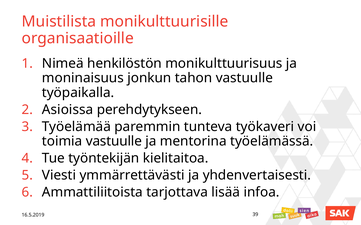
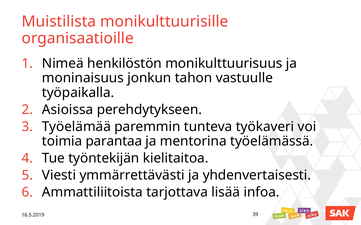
toimia vastuulle: vastuulle -> parantaa (114, 142)
